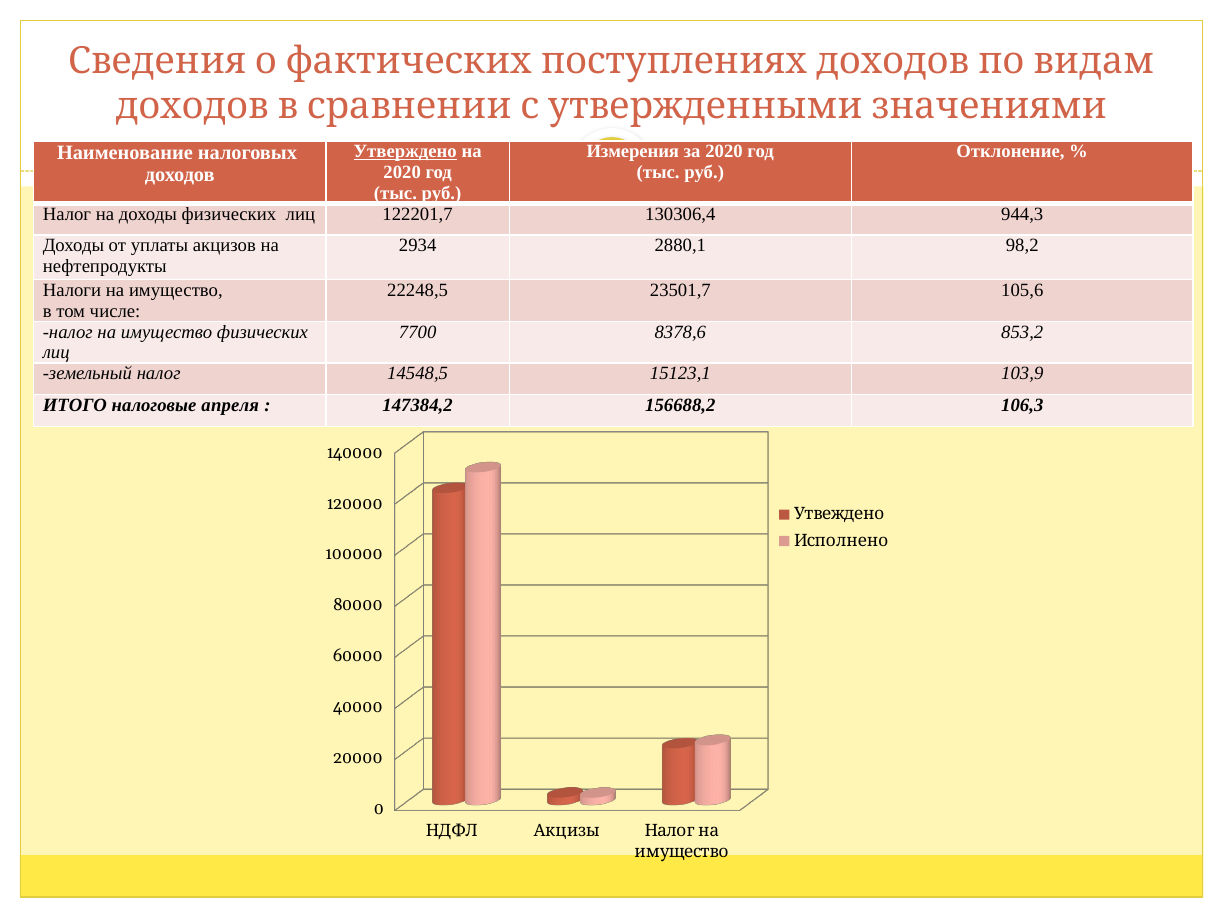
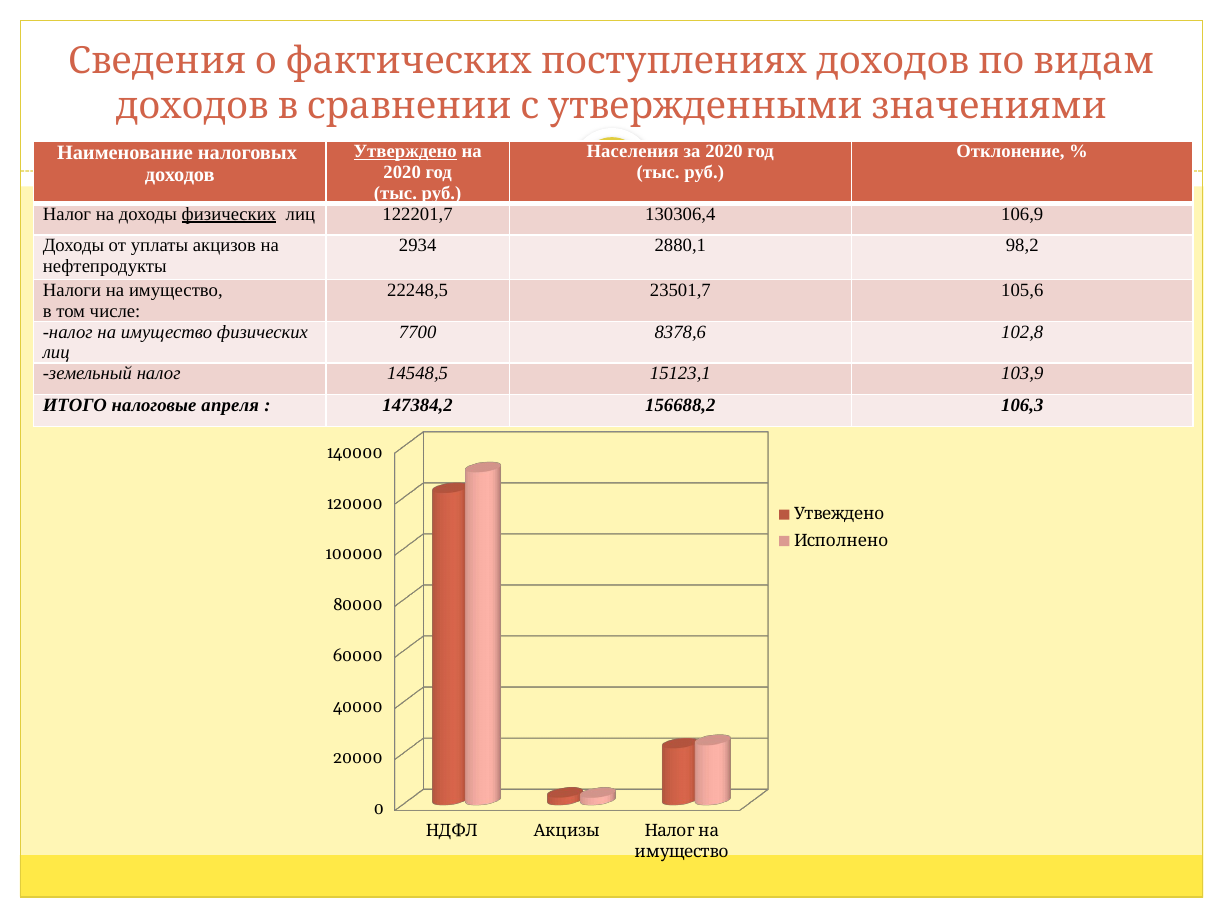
Измерения: Измерения -> Населения (633, 151)
физических underline: none -> present (229, 214)
944,3: 944,3 -> 106,9 (1022, 214)
853,2: 853,2 -> 102,8 (1022, 332)
